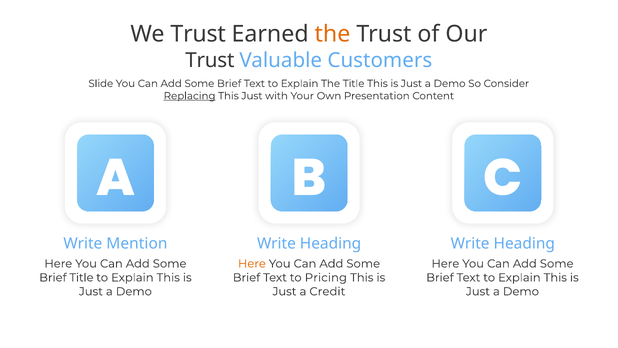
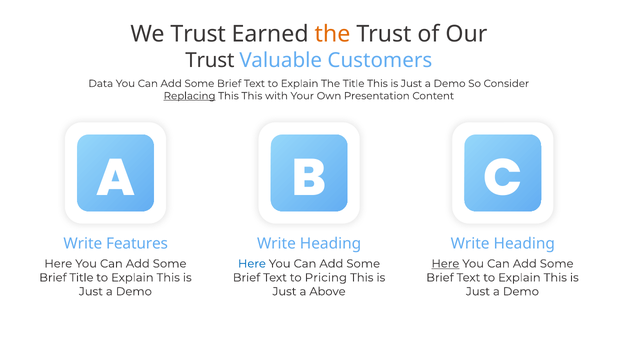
Slide: Slide -> Data (101, 83)
This Just: Just -> This (252, 96)
Mention: Mention -> Features (137, 244)
Here colour: orange -> blue (252, 263)
Here underline: none -> present (445, 263)
Credit: Credit -> Above (327, 291)
